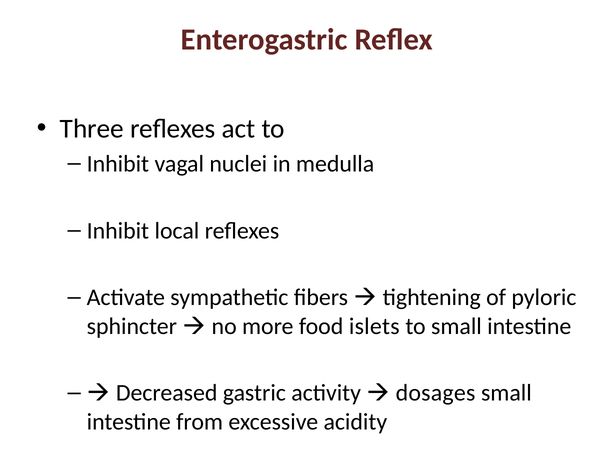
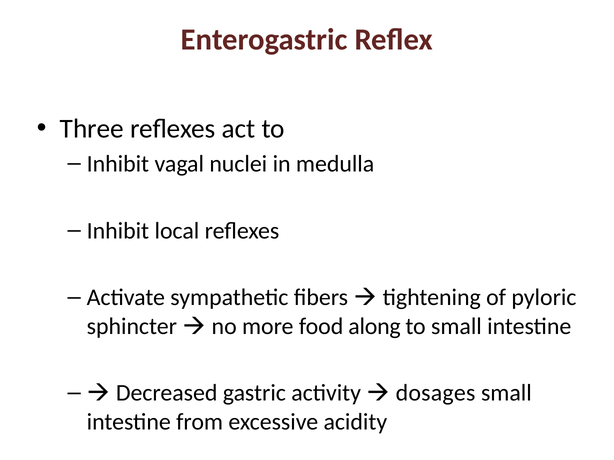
islets: islets -> along (375, 327)
